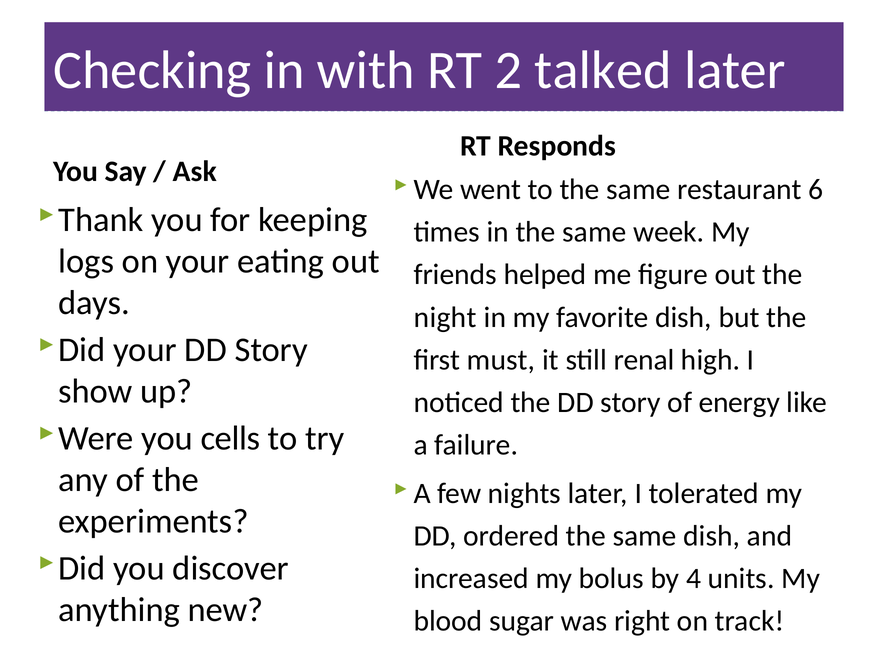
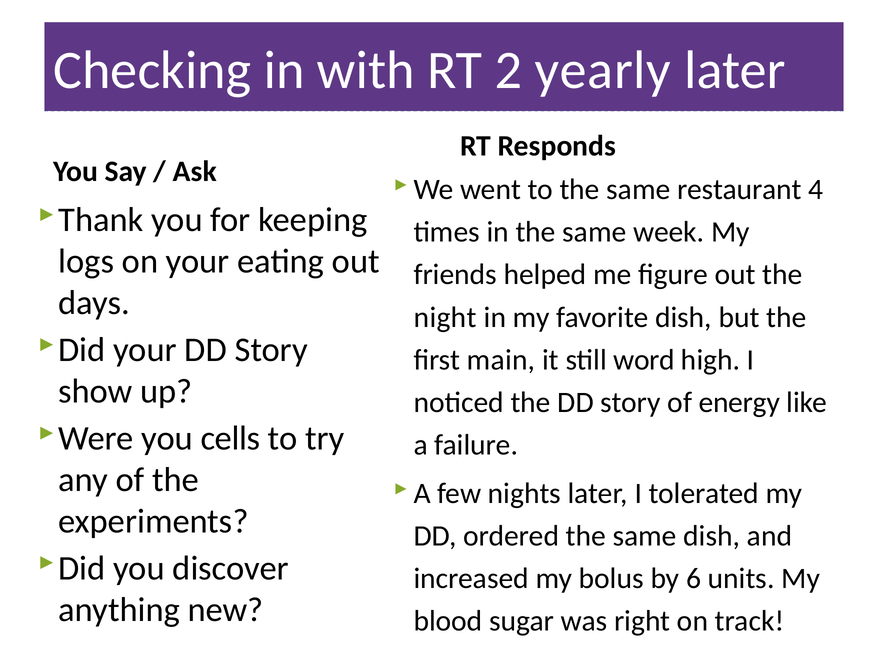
talked: talked -> yearly (603, 70)
6: 6 -> 4 (816, 189)
must: must -> main (501, 360)
renal: renal -> word (644, 360)
4: 4 -> 6 (694, 579)
